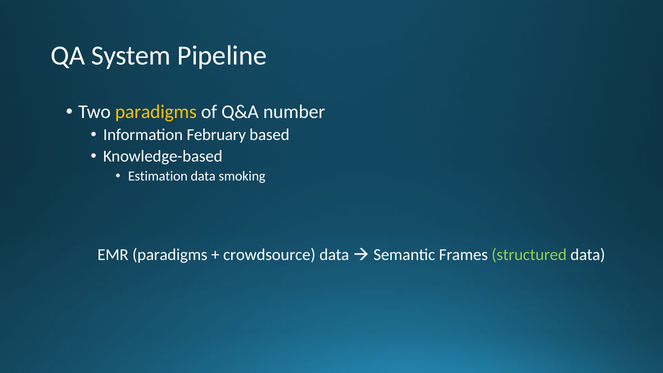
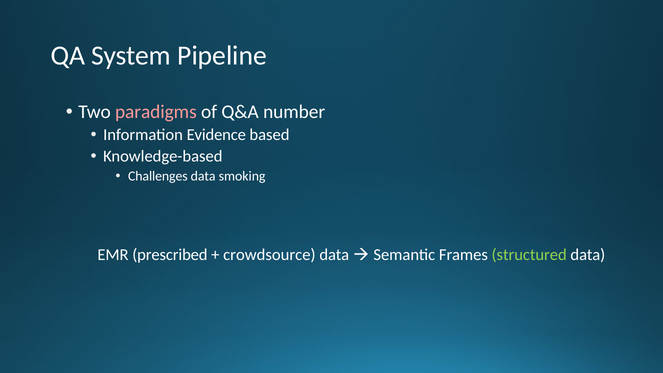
paradigms colour: yellow -> pink (156, 112)
February: February -> Evidence (216, 135)
Estimation: Estimation -> Challenges (158, 176)
EMR paradigms: paradigms -> prescribed (170, 255)
